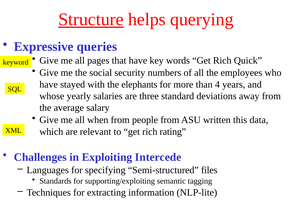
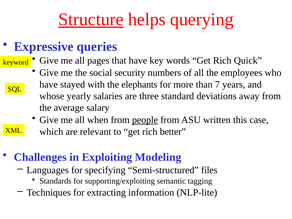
4: 4 -> 7 (217, 84)
people underline: none -> present (145, 120)
data: data -> case (259, 120)
rating: rating -> better (173, 132)
Intercede: Intercede -> Modeling (158, 157)
